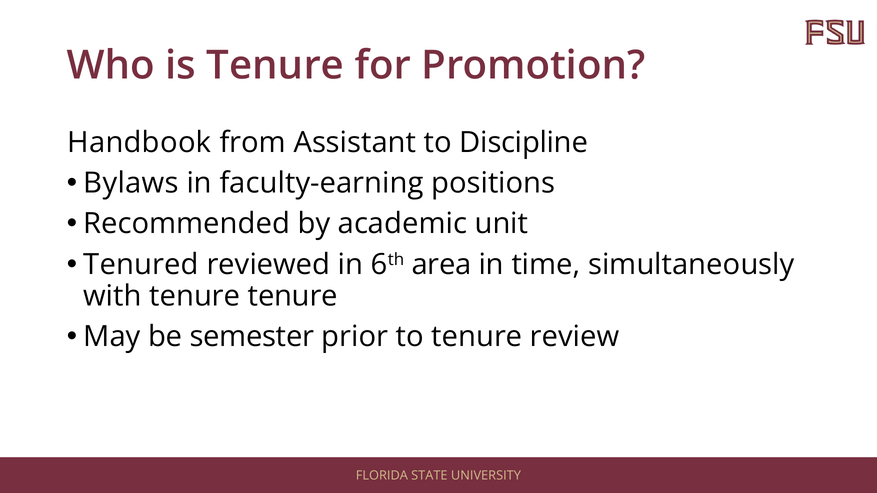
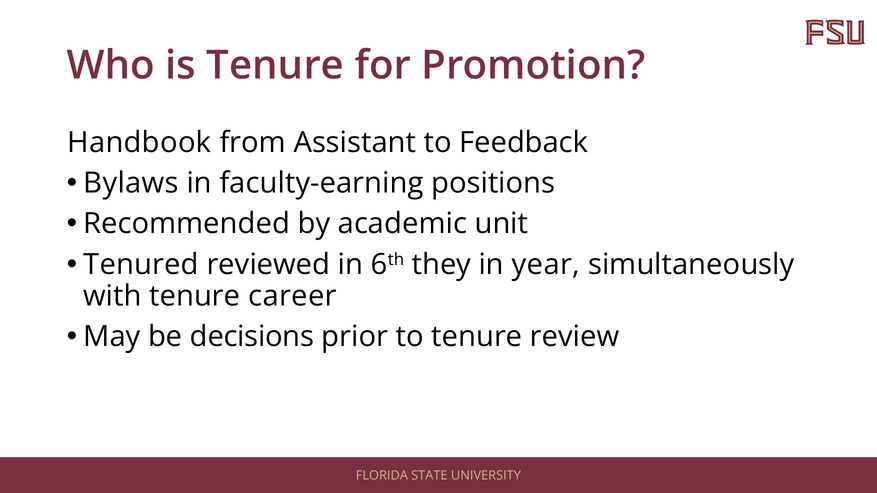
Discipline: Discipline -> Feedback (524, 142)
area: area -> they (441, 265)
time: time -> year (546, 265)
tenure tenure: tenure -> career (292, 296)
semester: semester -> decisions (252, 337)
